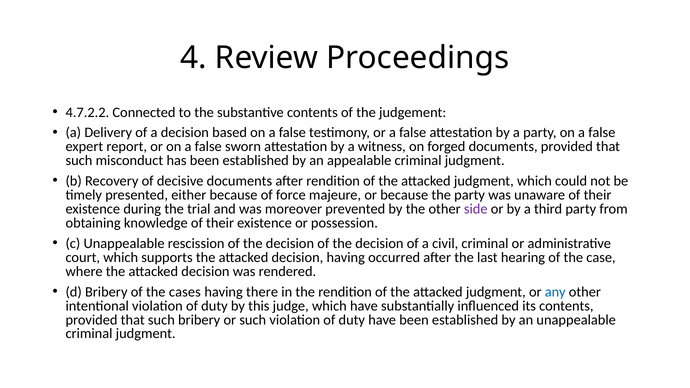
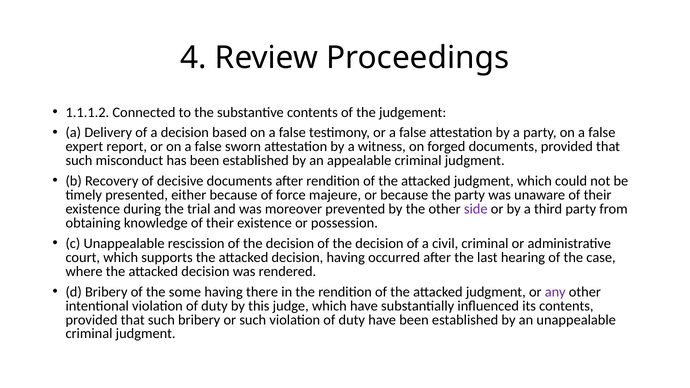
4.7.2.2: 4.7.2.2 -> 1.1.1.2 (87, 112)
cases: cases -> some (185, 292)
any colour: blue -> purple (555, 292)
